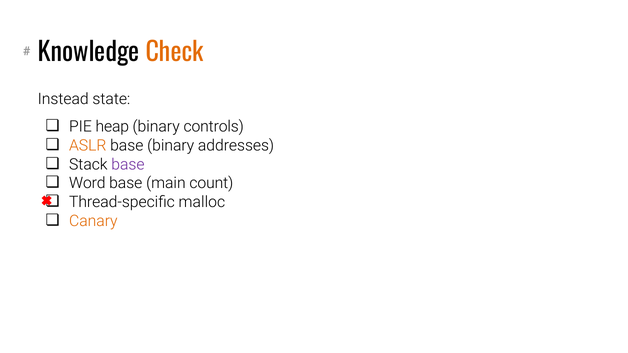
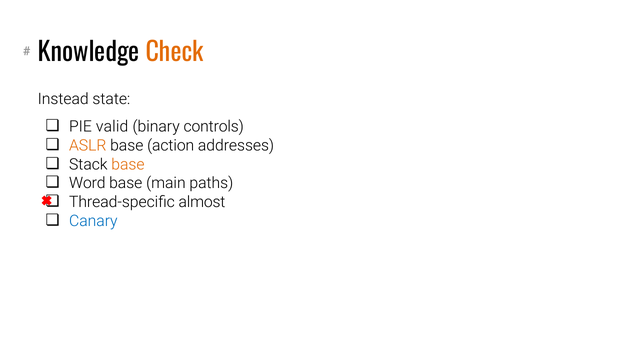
heap: heap -> valid (112, 127)
base binary: binary -> action (171, 146)
base colour: purple -> orange (128, 164)
count: count -> paths (211, 183)
malloc: malloc -> almost (202, 202)
Canary colour: orange -> blue (93, 221)
